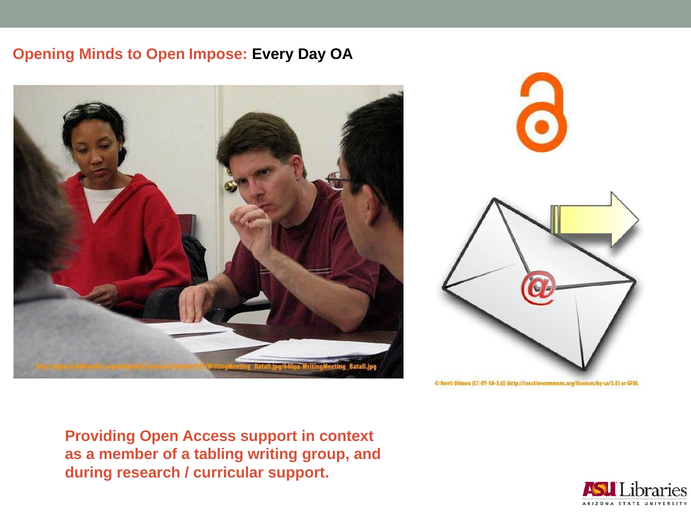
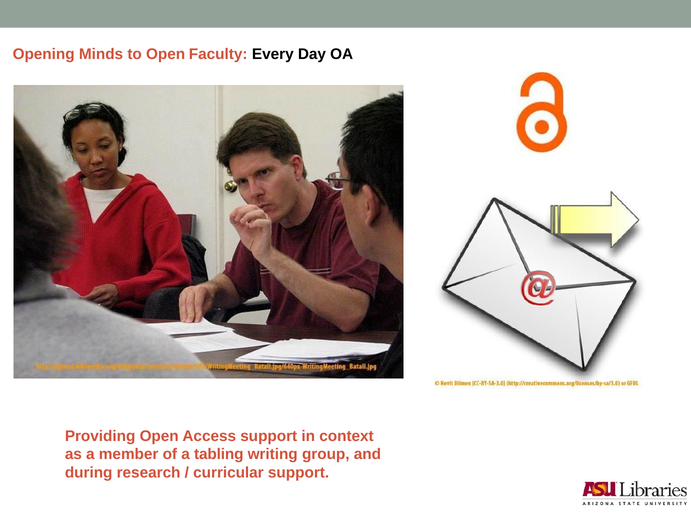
Impose: Impose -> Faculty (218, 54)
